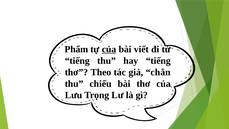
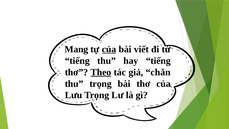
Phẩm: Phẩm -> Mang (76, 49)
Theo underline: none -> present (101, 72)
thu chiếu: chiếu -> trọng (101, 84)
